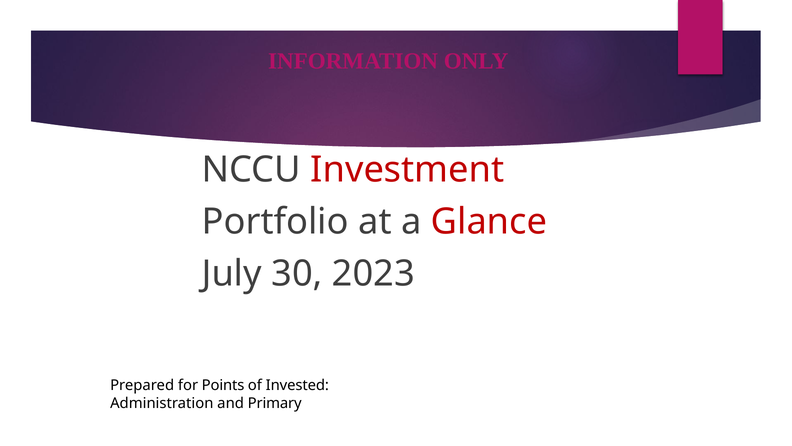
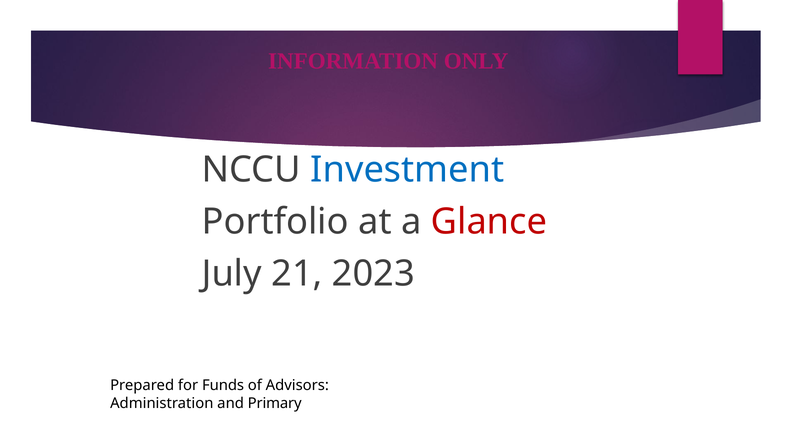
Investment colour: red -> blue (407, 170)
30: 30 -> 21 (297, 273)
Points: Points -> Funds (223, 385)
Invested: Invested -> Advisors (297, 385)
